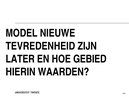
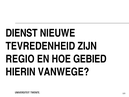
MODEL: MODEL -> DIENST (22, 33)
LATER: LATER -> REGIO (20, 59)
WAARDEN: WAARDEN -> VANWEGE (64, 72)
